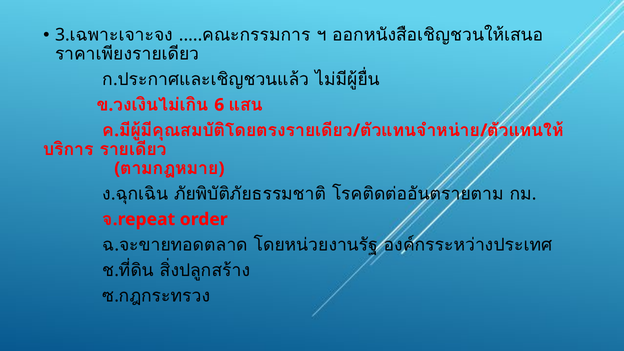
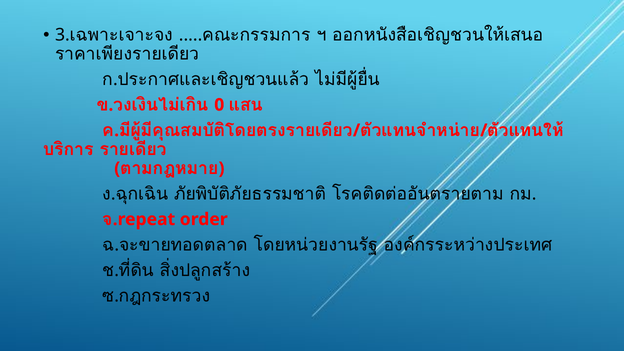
6: 6 -> 0 (219, 105)
